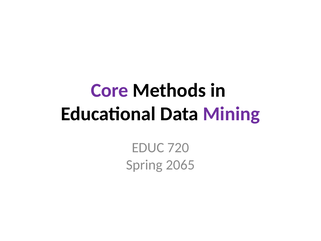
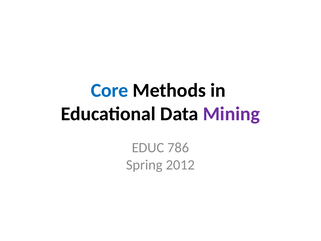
Core colour: purple -> blue (110, 90)
720: 720 -> 786 (178, 148)
2065: 2065 -> 2012 (180, 165)
